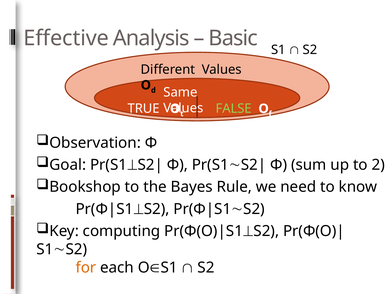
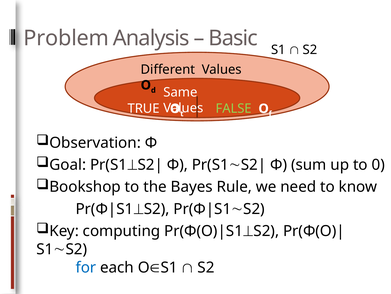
Effective: Effective -> Problem (66, 38)
2: 2 -> 0 (378, 164)
for colour: orange -> blue (86, 267)
